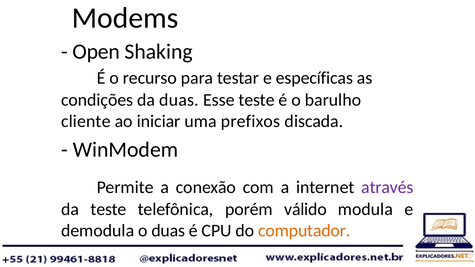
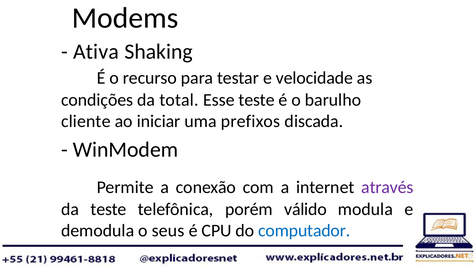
Open: Open -> Ativa (96, 52)
específicas: específicas -> velocidade (314, 78)
da duas: duas -> total (179, 100)
o duas: duas -> seus (168, 231)
computador colour: orange -> blue (304, 231)
